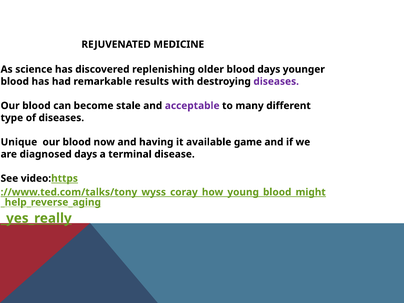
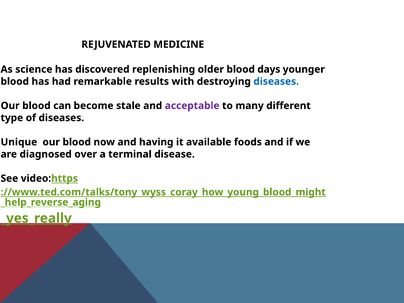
diseases colour: purple -> blue (276, 81)
game: game -> foods (248, 142)
diagnosed days: days -> over (86, 154)
